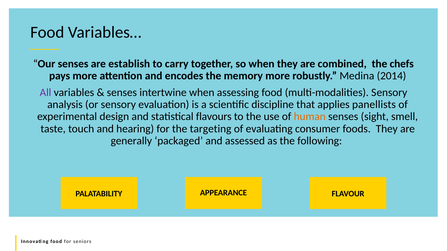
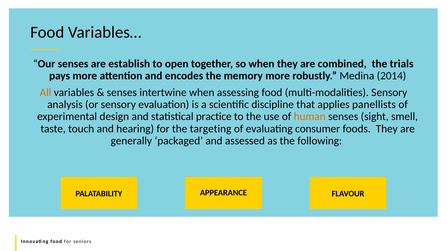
carry: carry -> open (177, 64)
chefs: chefs -> trials (402, 64)
All colour: purple -> orange (46, 93)
flavours: flavours -> practice (214, 117)
